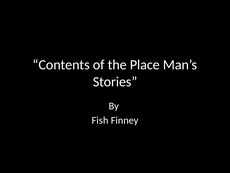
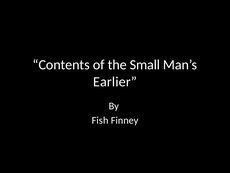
Place: Place -> Small (145, 65)
Stories: Stories -> Earlier (115, 81)
